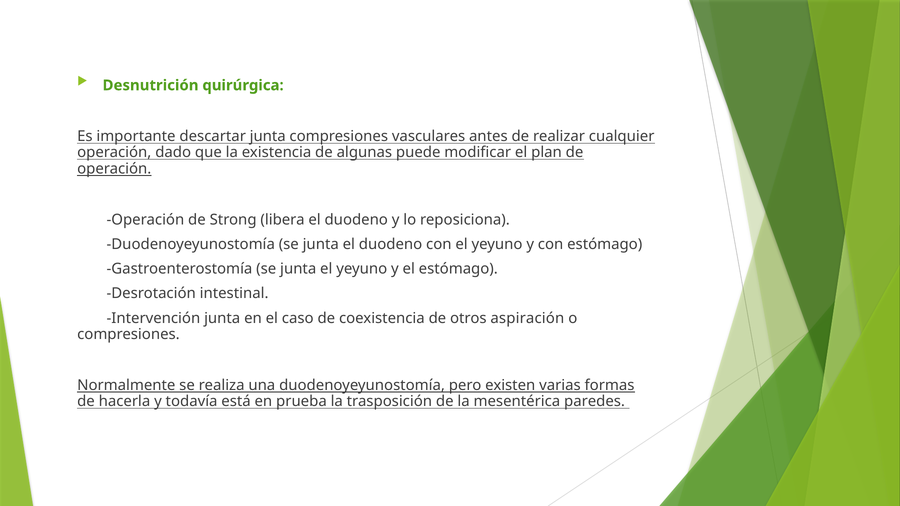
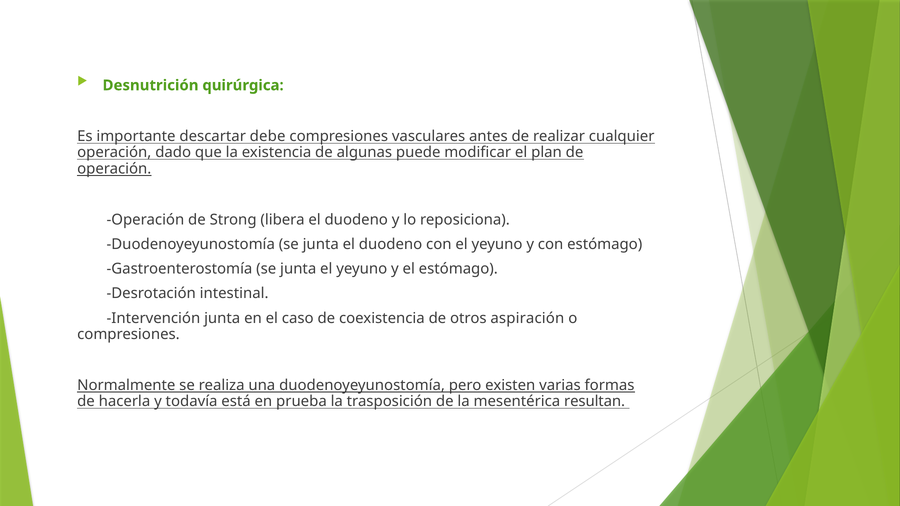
descartar junta: junta -> debe (268, 136)
paredes: paredes -> resultan (595, 402)
